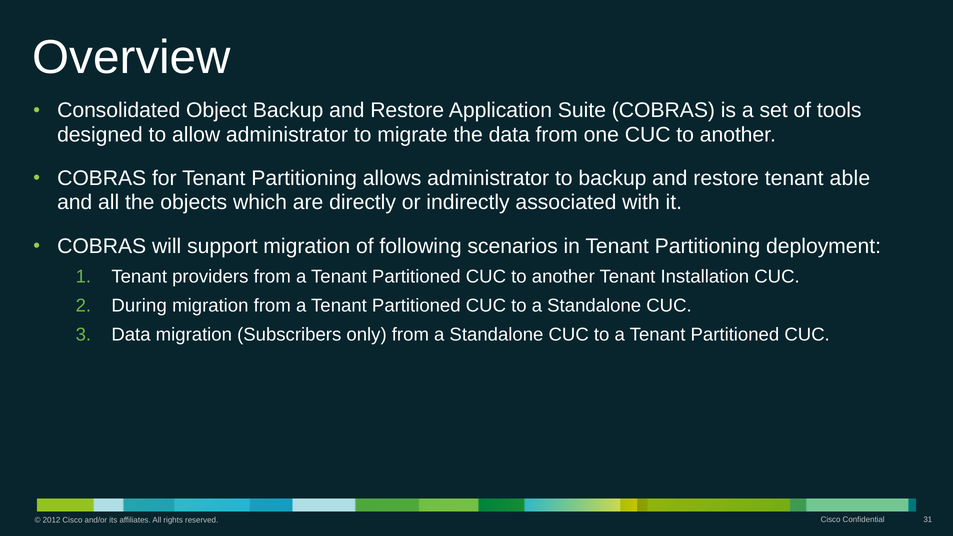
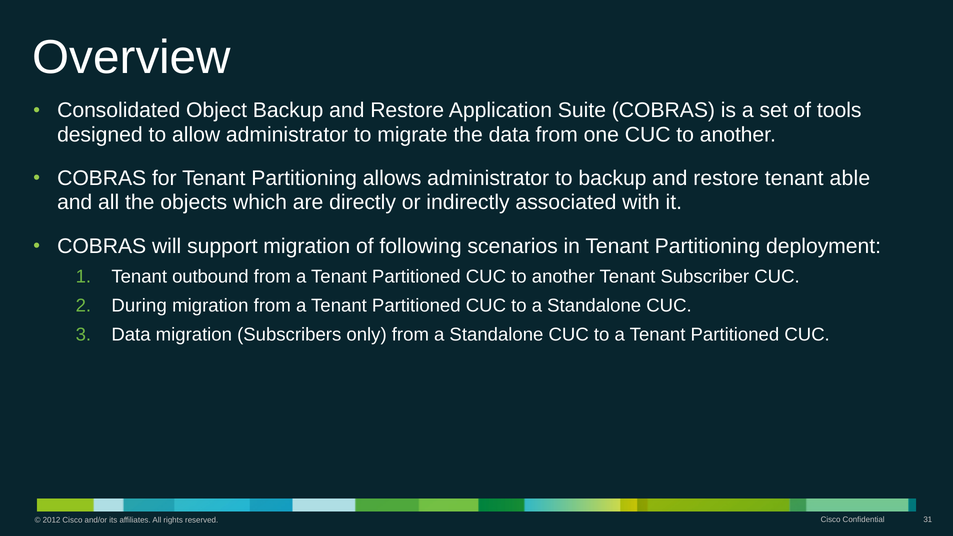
providers: providers -> outbound (210, 277)
Installation: Installation -> Subscriber (705, 277)
